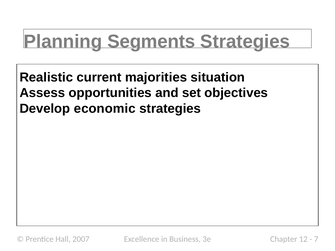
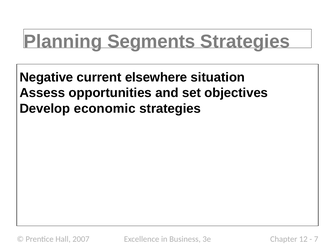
Realistic: Realistic -> Negative (46, 77)
majorities: majorities -> elsewhere (156, 77)
